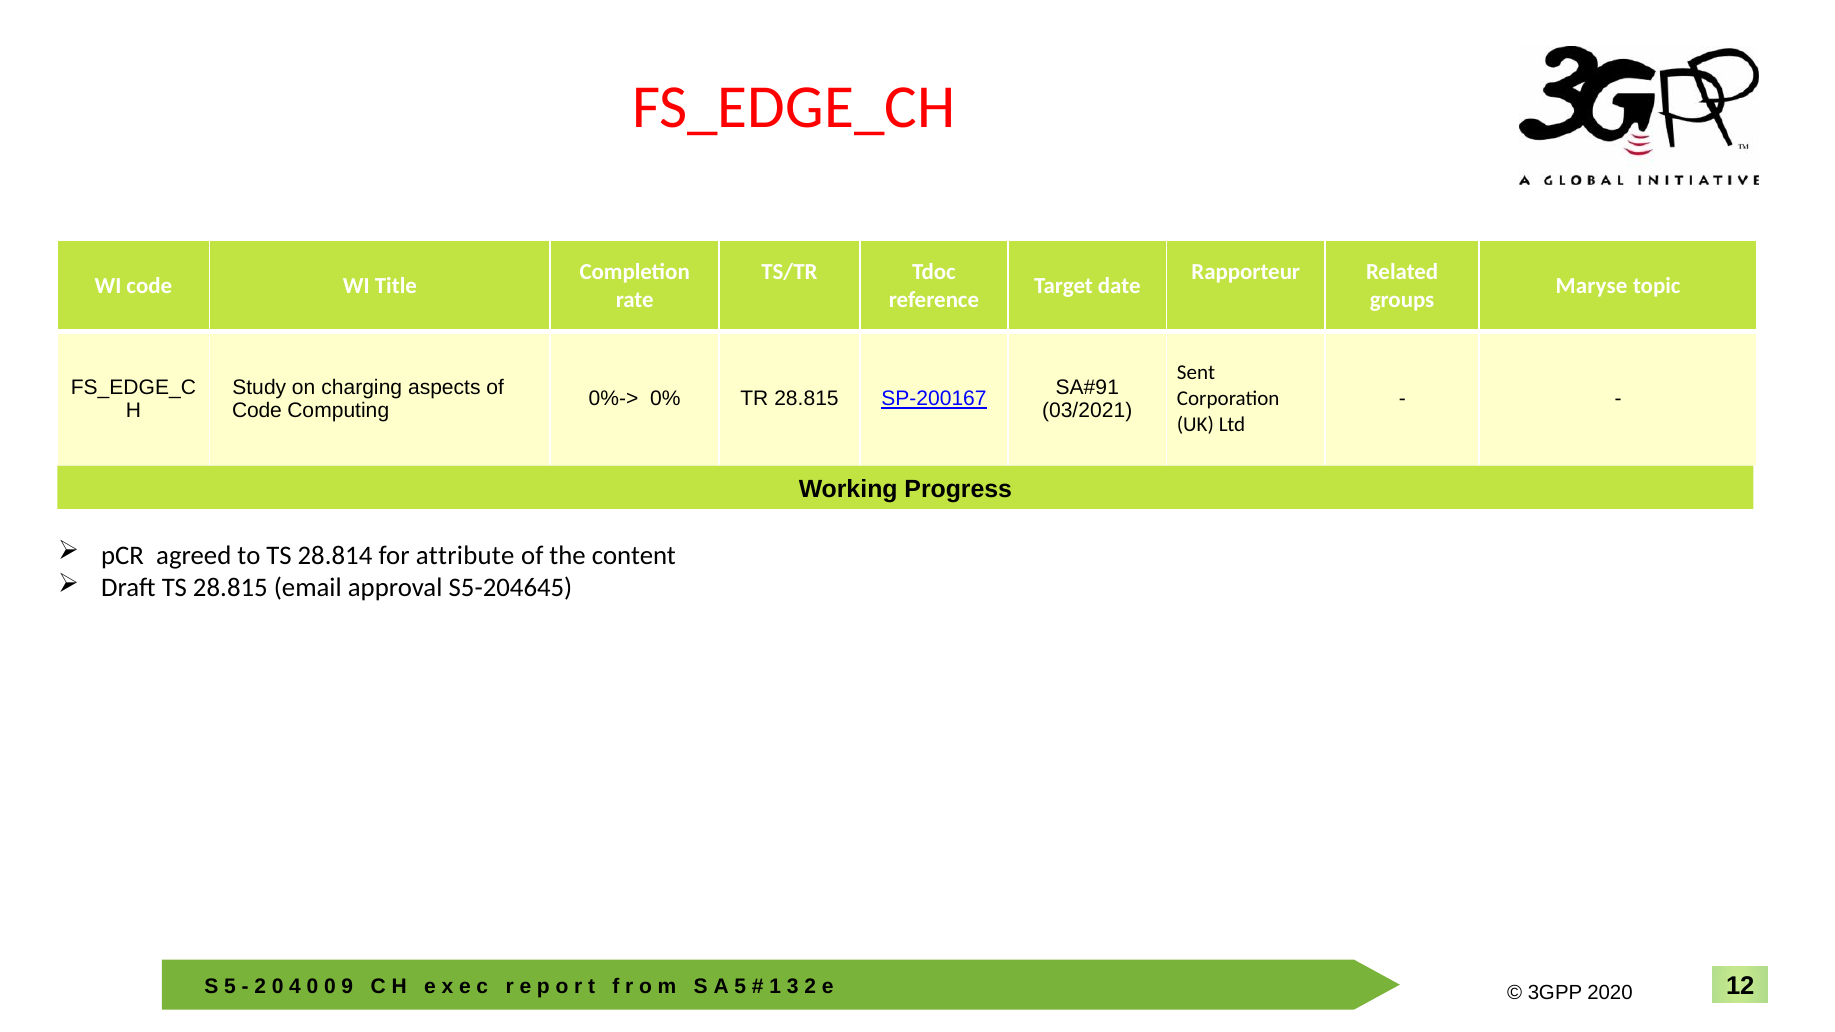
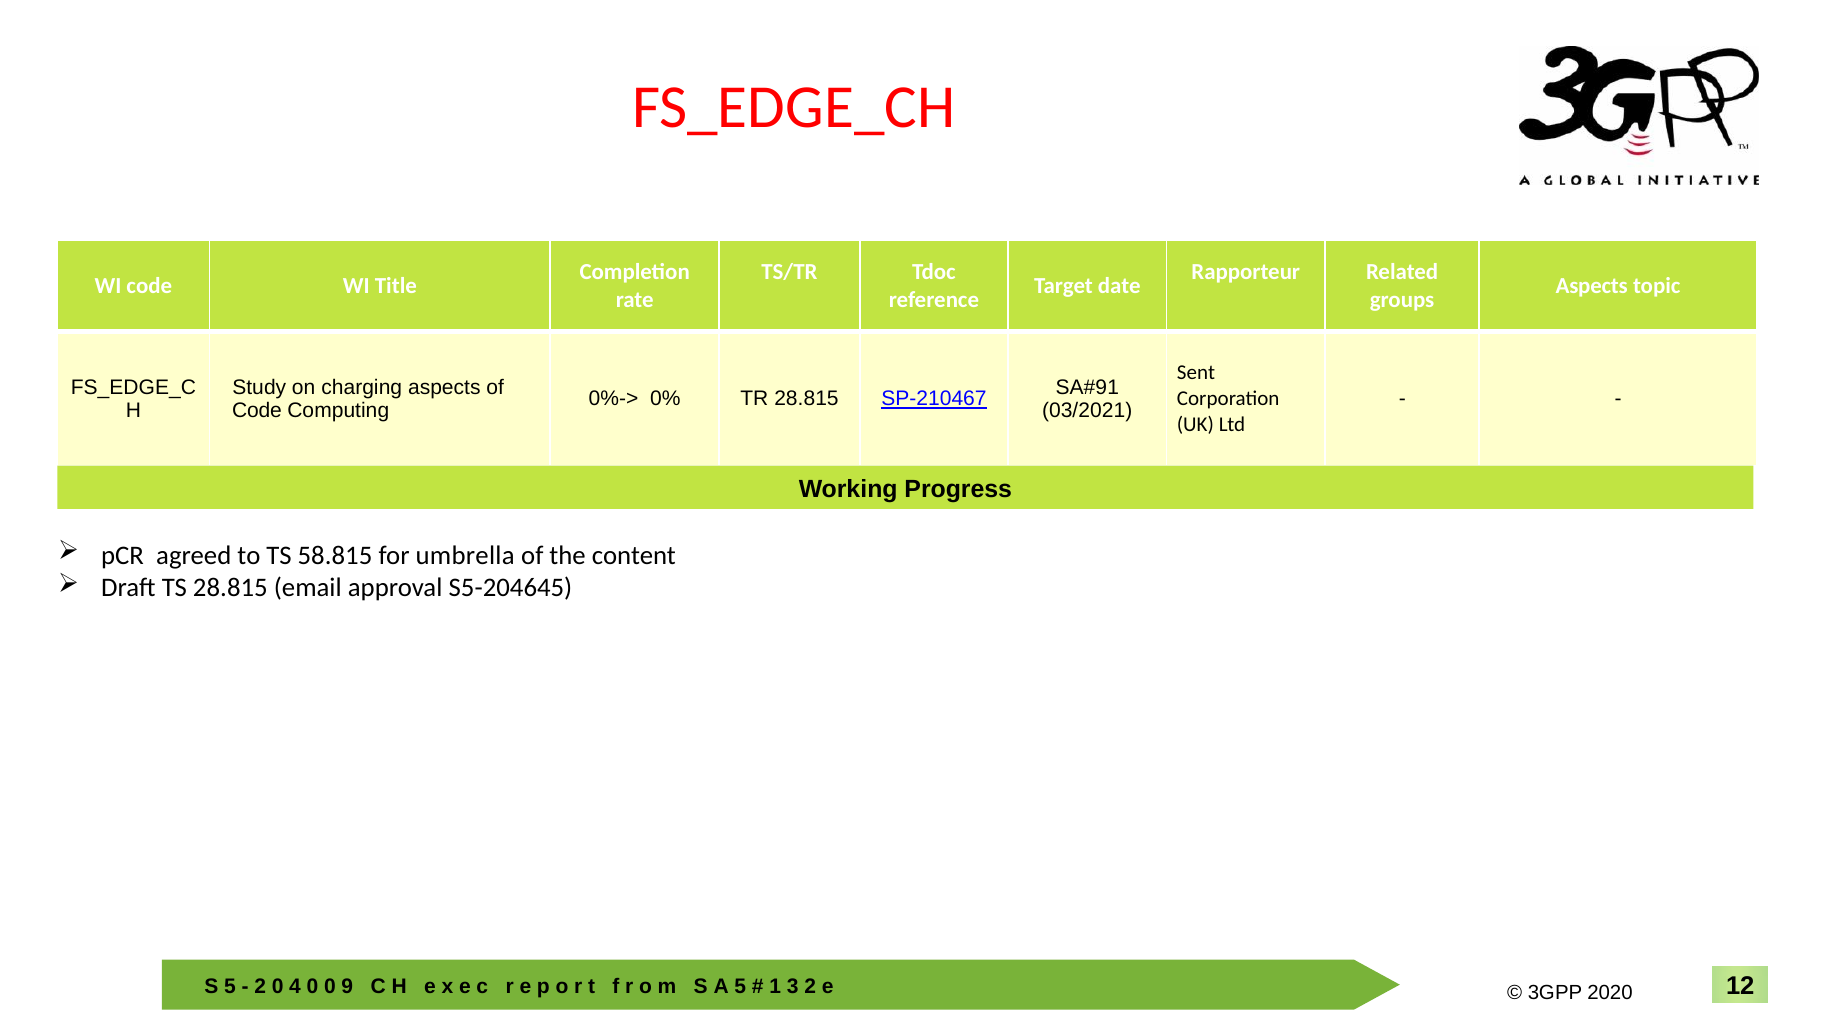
Maryse: Maryse -> Aspects (1592, 286)
SP-200167: SP-200167 -> SP-210467 (934, 399)
28.814: 28.814 -> 58.815 (335, 556)
attribute: attribute -> umbrella (465, 556)
